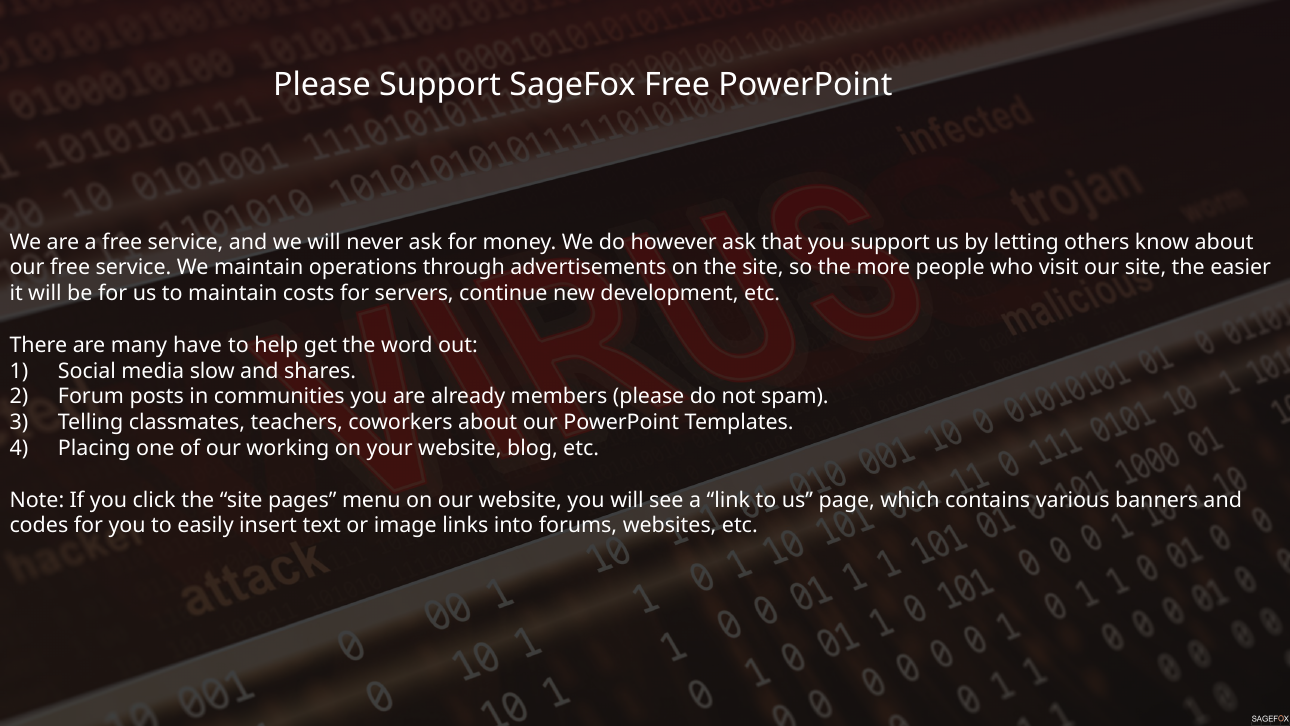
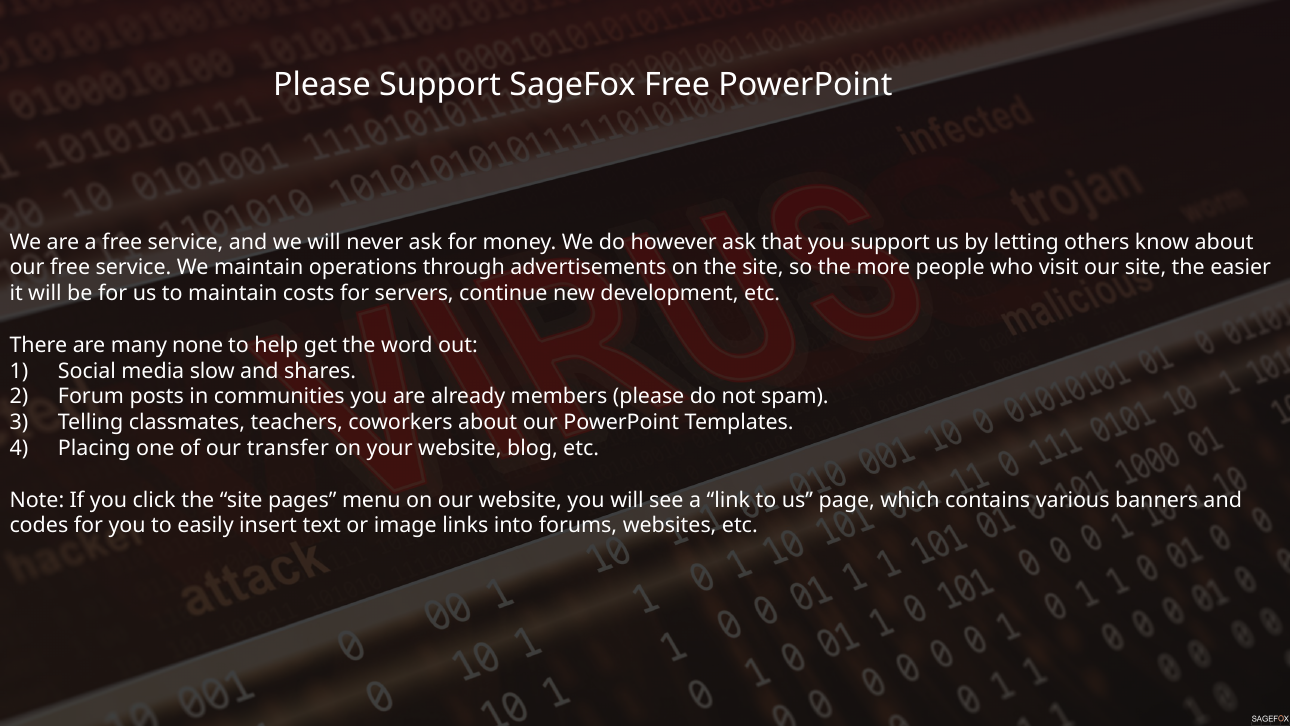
have: have -> none (198, 345)
working: working -> transfer (288, 448)
